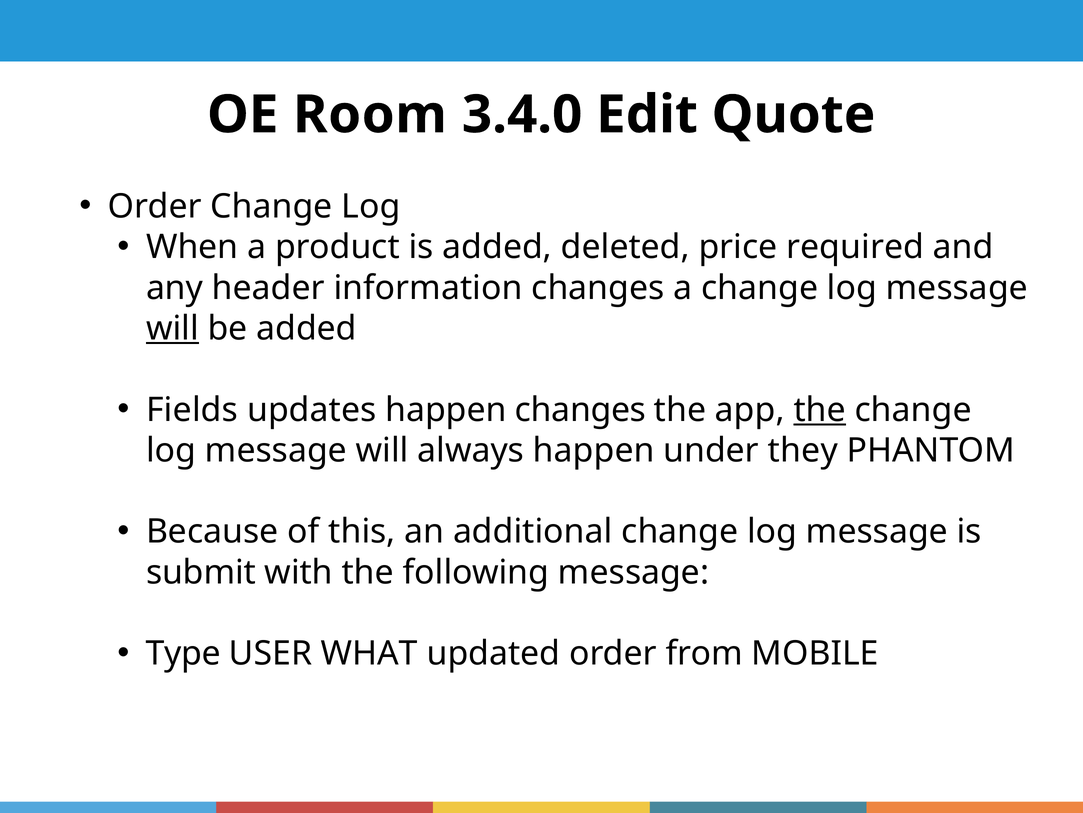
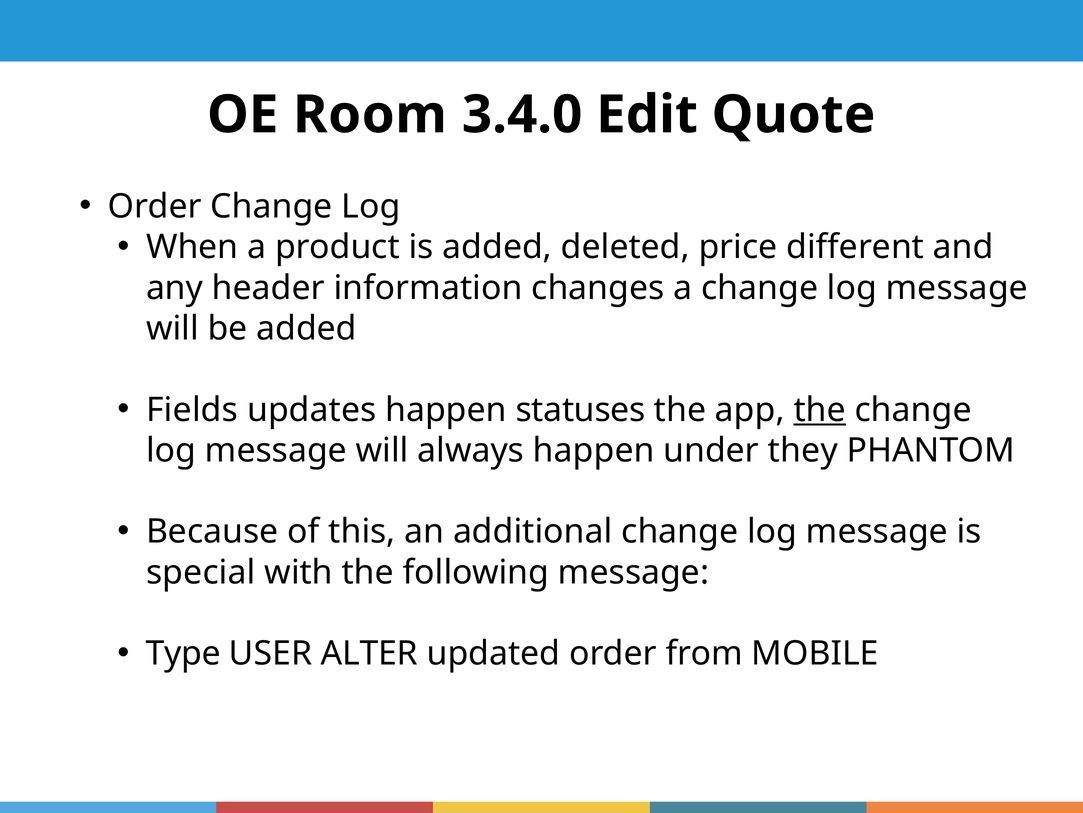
required: required -> different (855, 247)
will underline: present -> none (172, 328)
happen changes: changes -> statuses (580, 409)
submit: submit -> special (201, 572)
WHAT: WHAT -> ALTER (369, 653)
